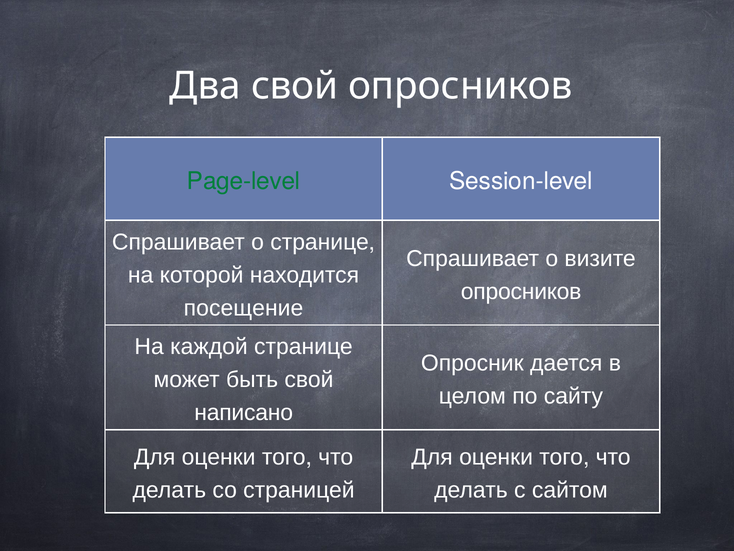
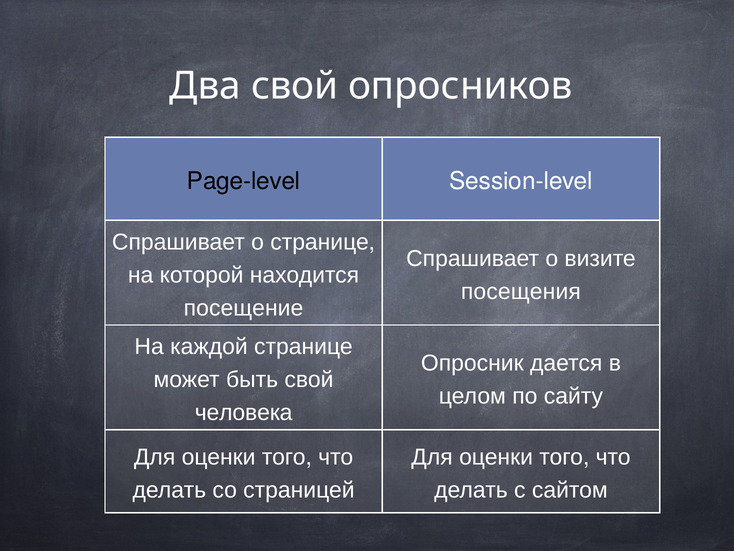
Page-level colour: green -> black (244, 181)
опросников: опросников -> посещения (521, 291)
написано: написано -> человека (244, 412)
